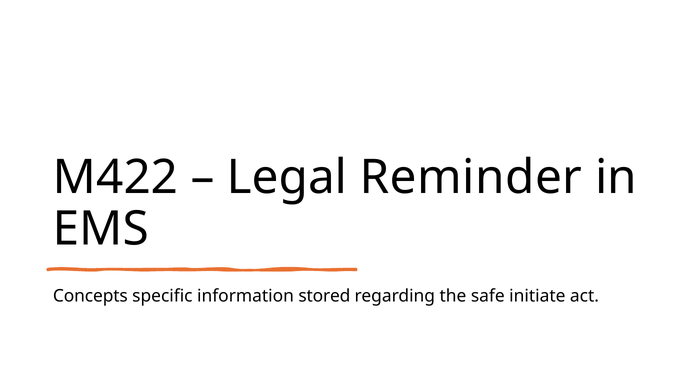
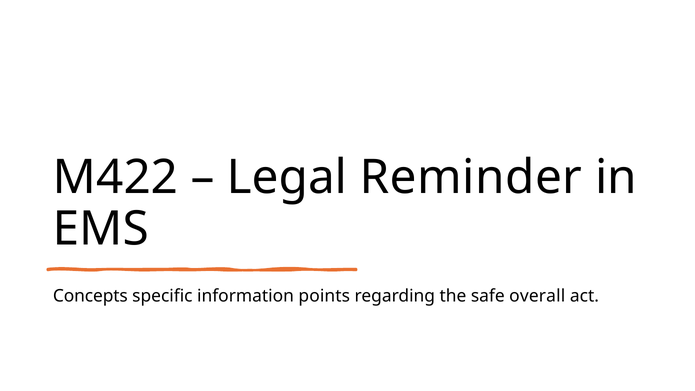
stored: stored -> points (324, 296)
initiate: initiate -> overall (537, 296)
